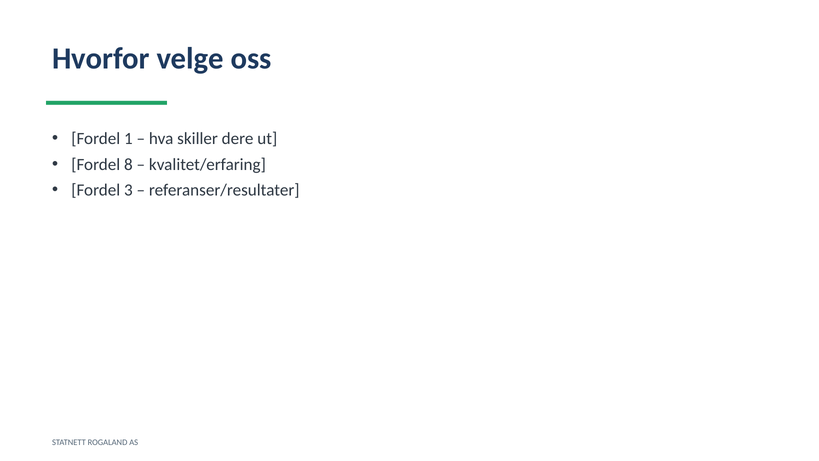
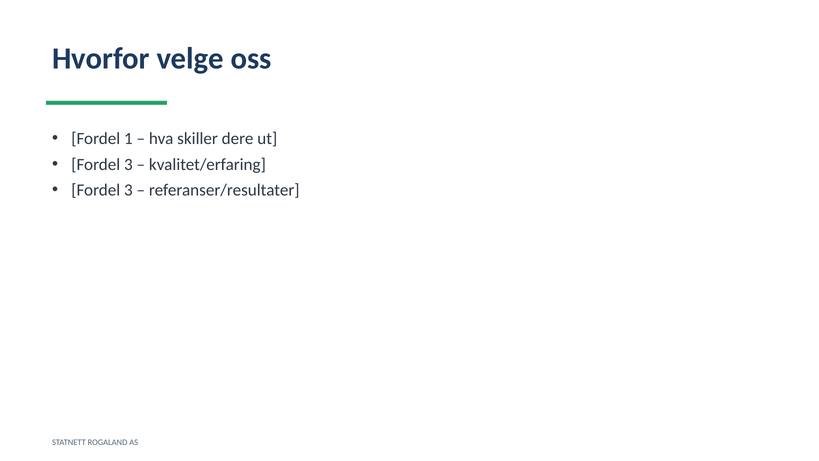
8: 8 -> 3 (128, 164)
